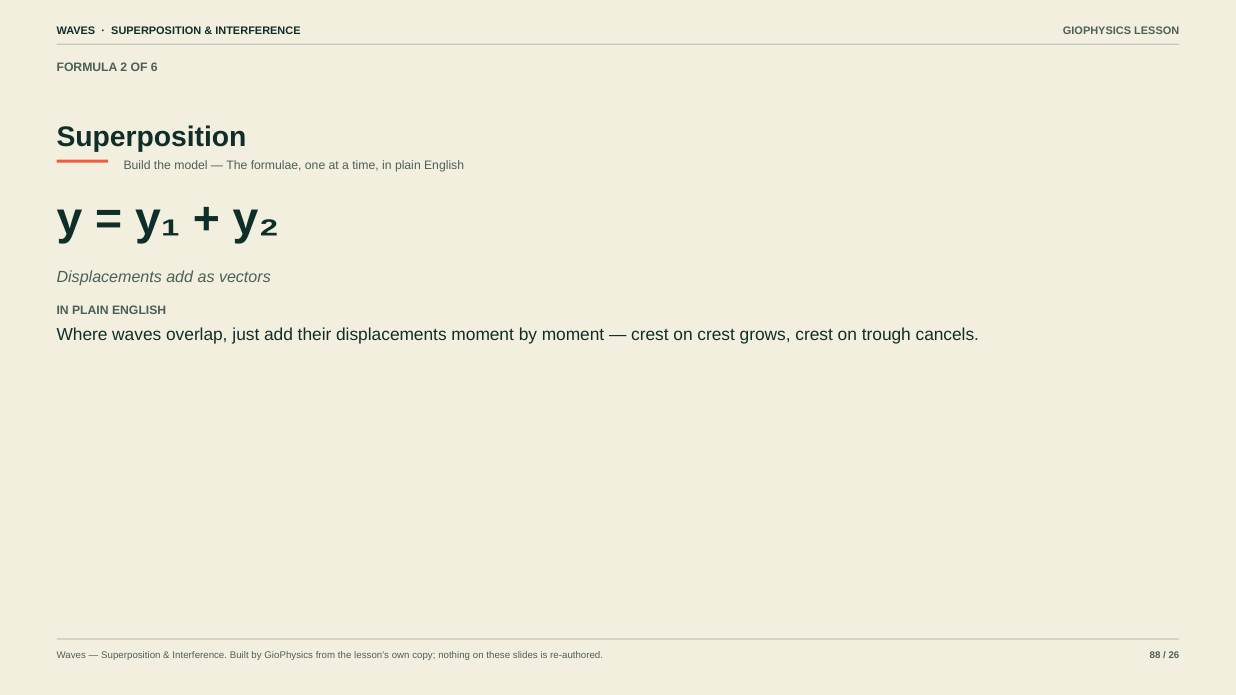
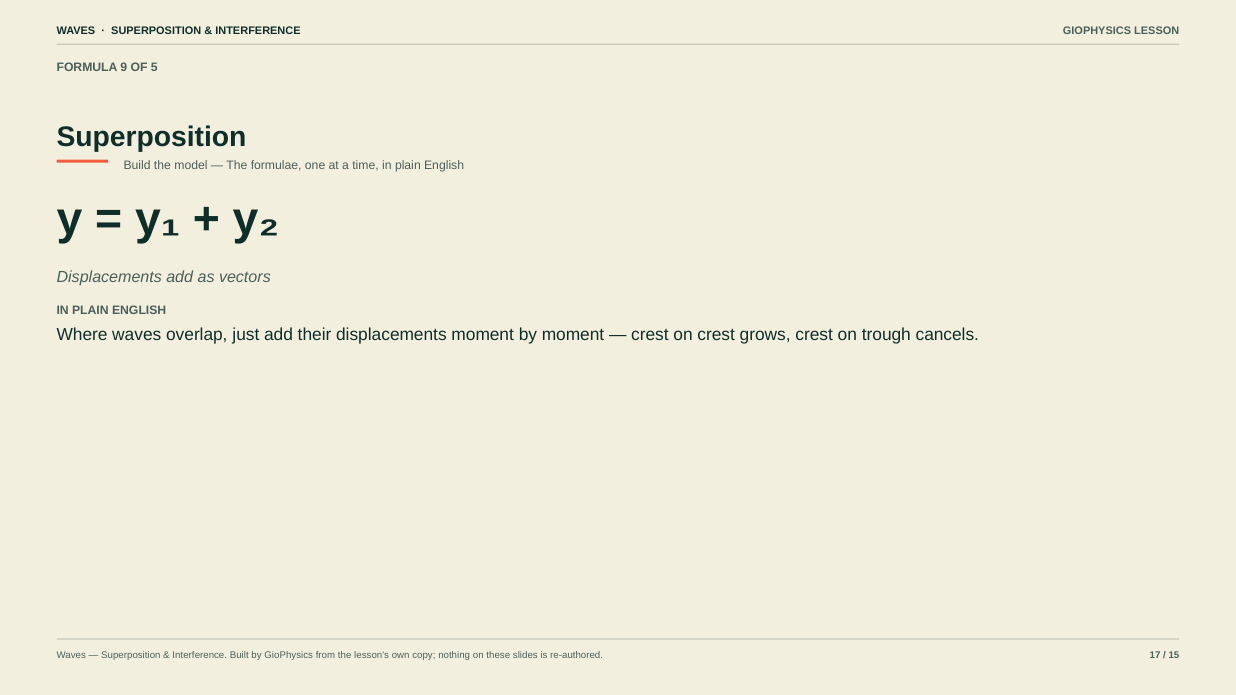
2: 2 -> 9 (124, 67)
6: 6 -> 5 (154, 67)
88: 88 -> 17 (1155, 655)
26: 26 -> 15 (1174, 655)
